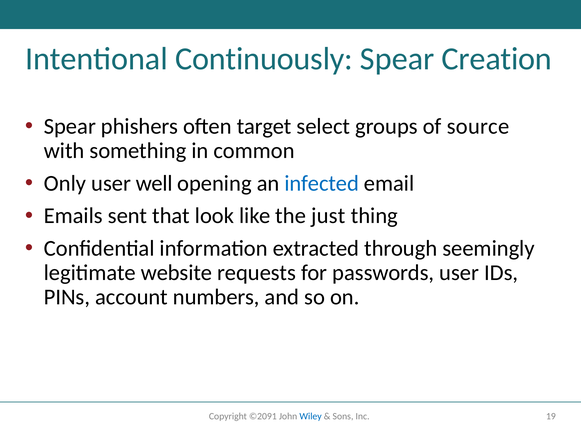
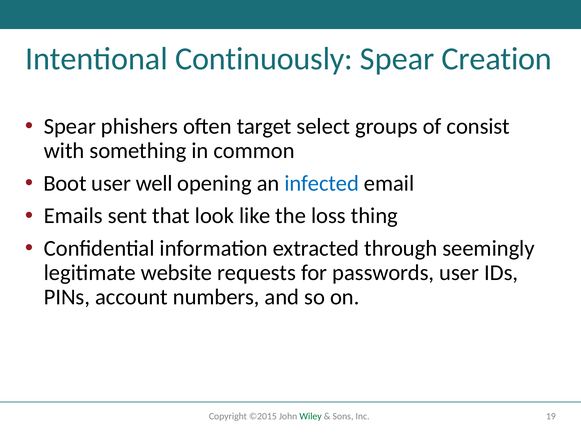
source: source -> consist (478, 126)
Only: Only -> Boot (65, 183)
just: just -> loss (328, 216)
©2091: ©2091 -> ©2015 (263, 416)
Wiley colour: blue -> green (311, 416)
